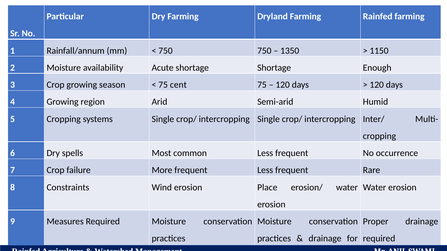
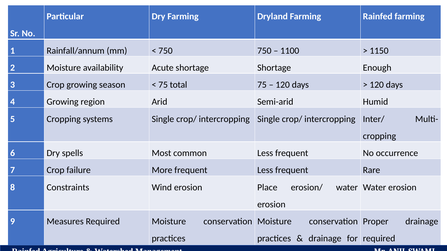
1350: 1350 -> 1100 (290, 51)
cent: cent -> total (178, 85)
